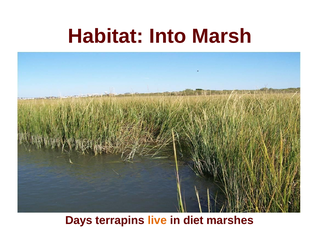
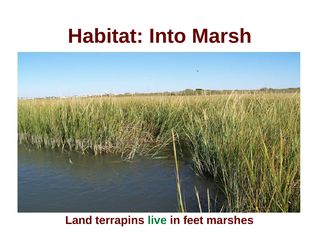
Days: Days -> Land (79, 221)
live colour: orange -> green (157, 221)
diet: diet -> feet (193, 221)
